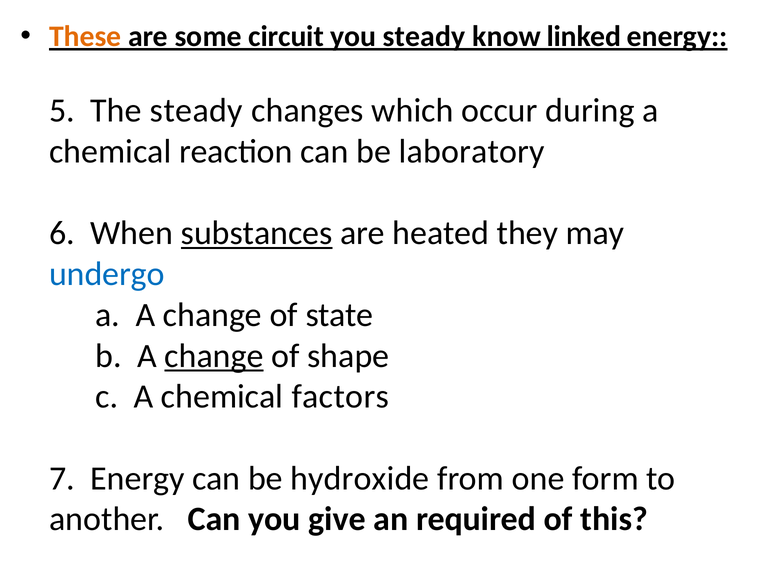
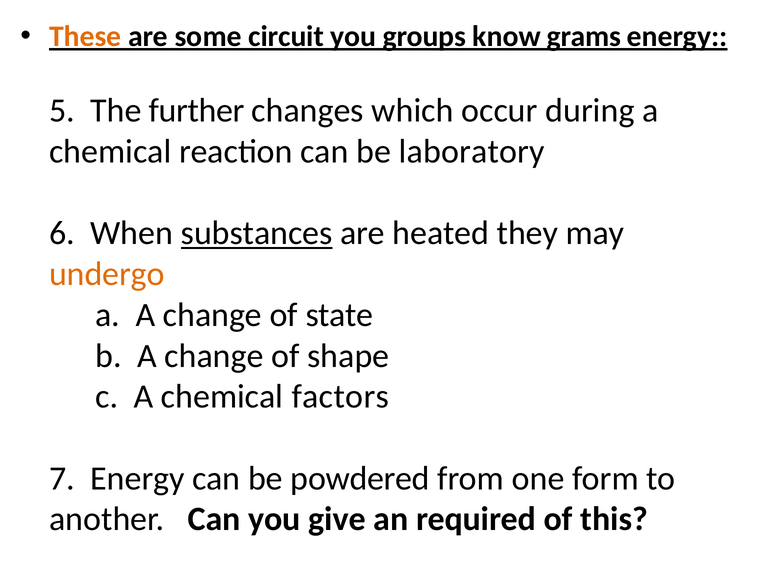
you steady: steady -> groups (424, 36)
linked: linked -> grams (584, 36)
The steady: steady -> further (197, 111)
undergo colour: blue -> orange (107, 274)
change underline: present -> none (214, 356)
hydroxide: hydroxide -> powdered (360, 478)
